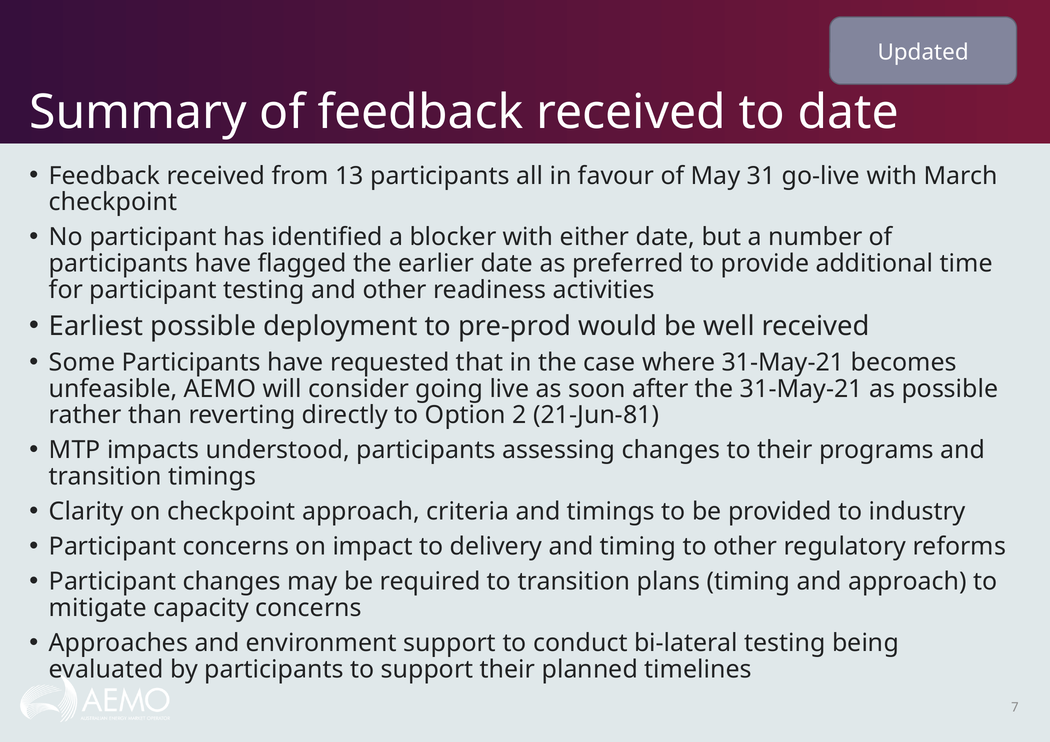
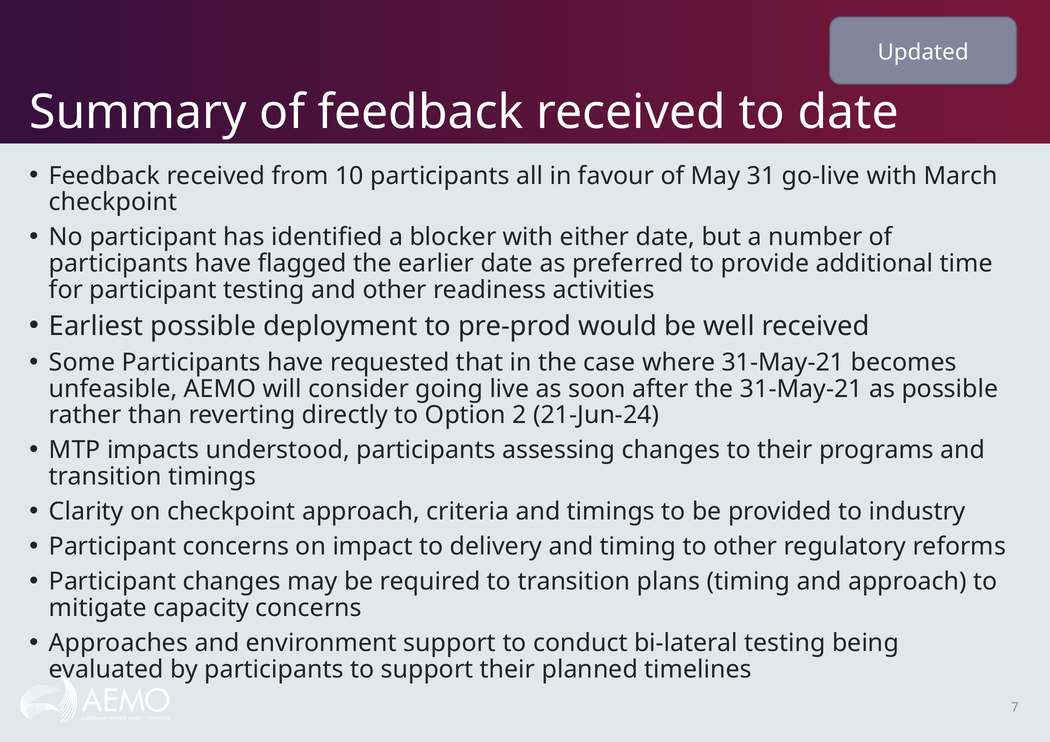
13: 13 -> 10 (349, 176)
21-Jun-81: 21-Jun-81 -> 21-Jun-24 (596, 415)
